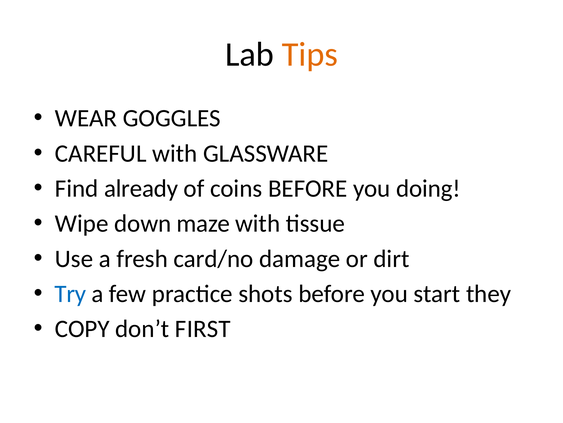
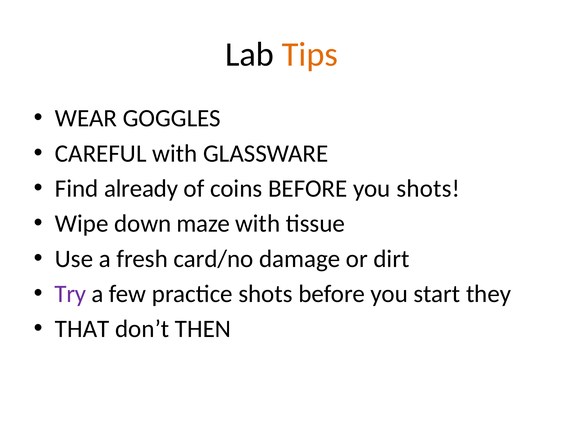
you doing: doing -> shots (428, 188)
Try colour: blue -> purple (70, 293)
COPY: COPY -> THAT (82, 328)
FIRST: FIRST -> THEN (203, 328)
